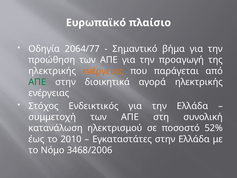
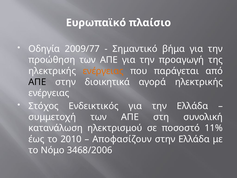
2064/77: 2064/77 -> 2009/77 (82, 49)
ΑΠΕ colour: green -> black (37, 82)
52%: 52% -> 11% (214, 128)
Εγκαταστάτες: Εγκαταστάτες -> Αποφασίζουν (122, 139)
